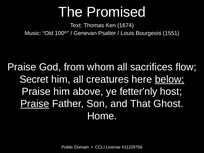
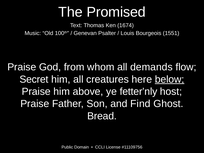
sacrifices: sacrifices -> demands (151, 67)
Praise underline: present -> none (35, 104)
That: That -> Find (140, 104)
Home: Home -> Bread (102, 116)
